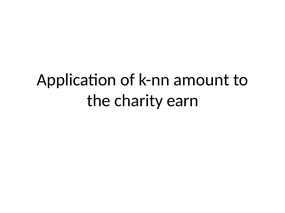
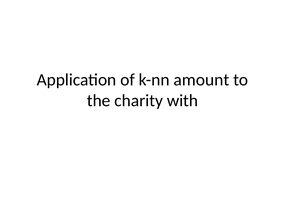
earn: earn -> with (182, 101)
